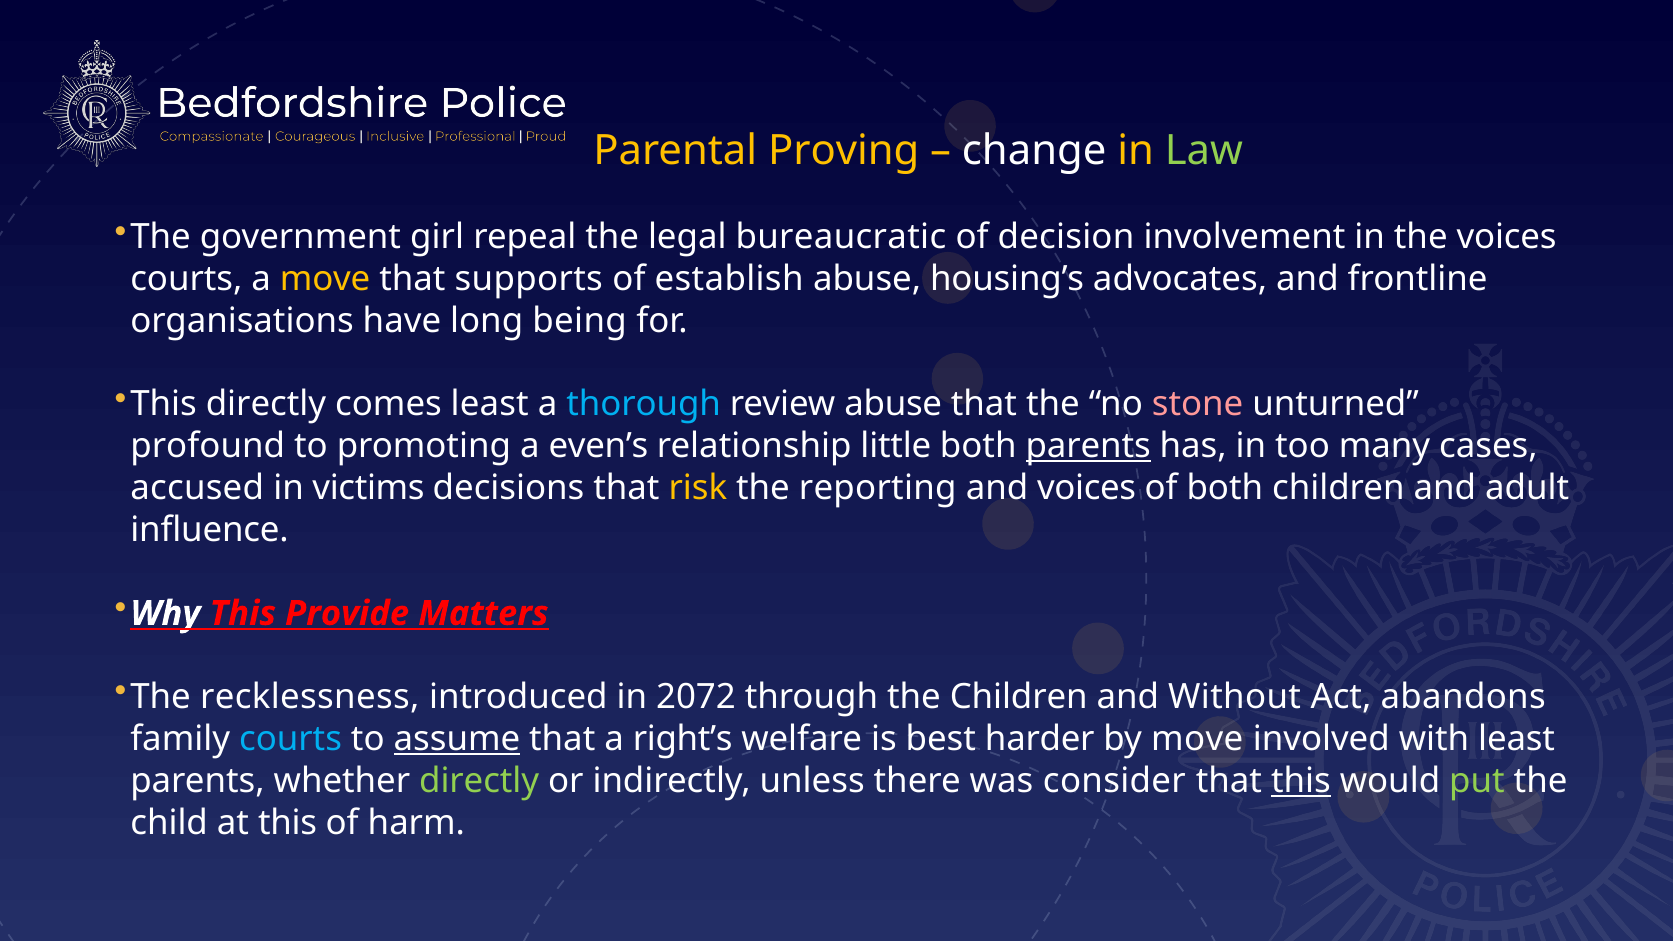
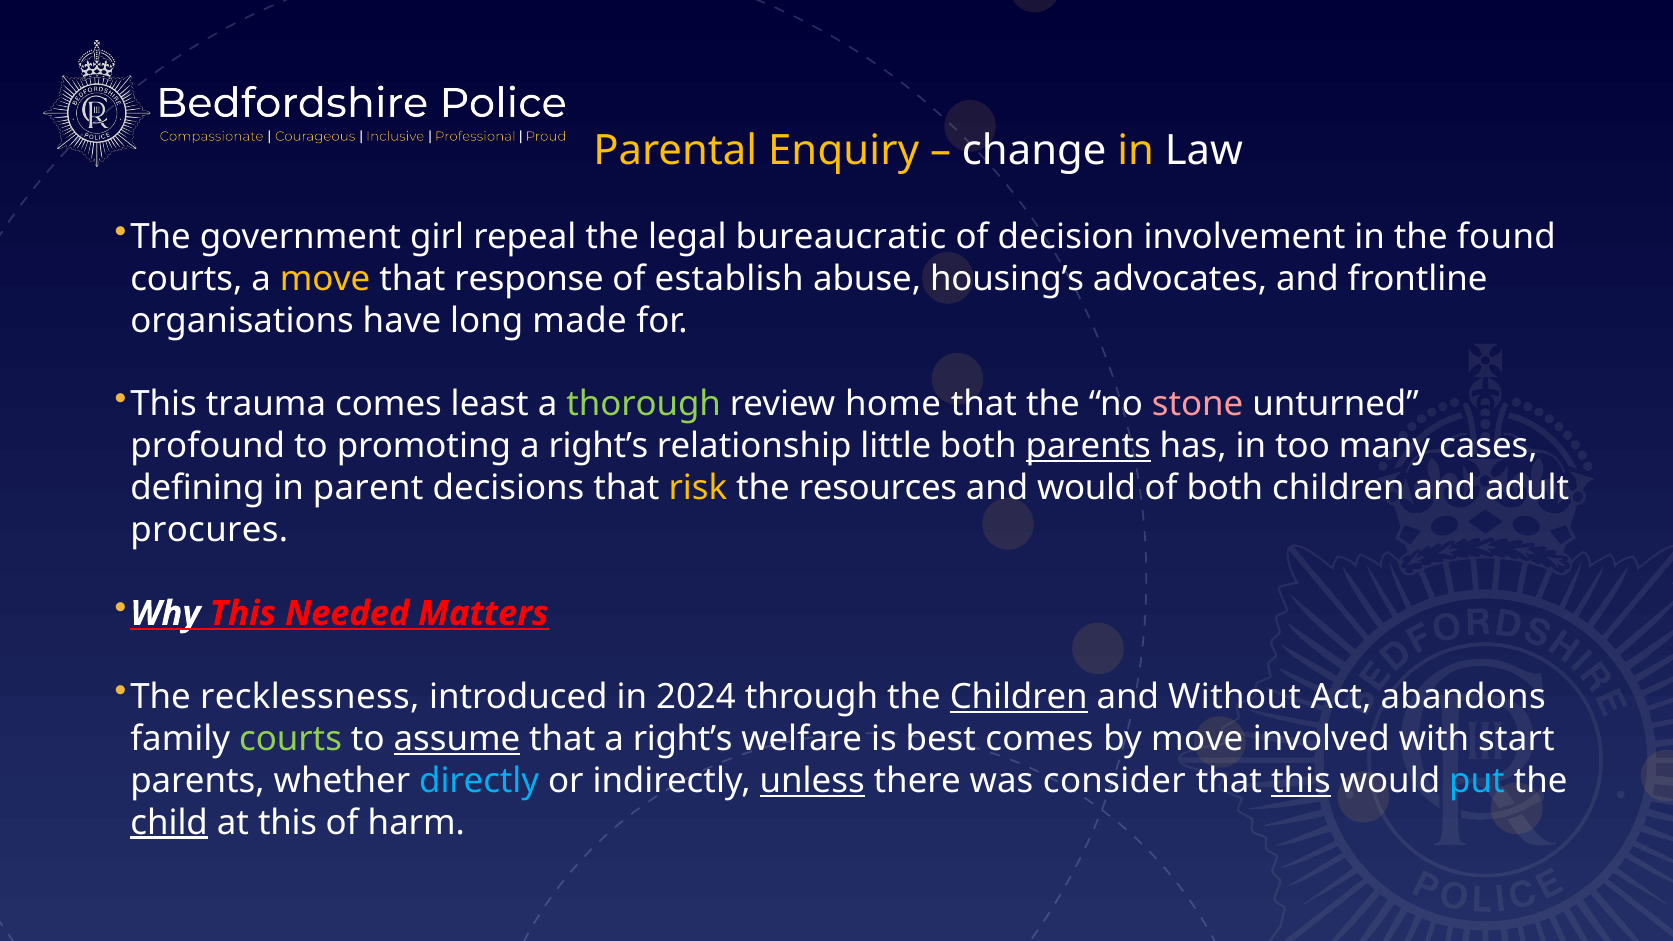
Proving: Proving -> Enquiry (844, 150)
Law colour: light green -> white (1204, 150)
the voices: voices -> found (1506, 237)
supports: supports -> response (529, 279)
being: being -> made (580, 321)
This directly: directly -> trauma (266, 404)
thorough colour: light blue -> light green (644, 404)
review abuse: abuse -> home (893, 404)
promoting a even’s: even’s -> right’s (598, 446)
accused: accused -> defining (197, 488)
victims: victims -> parent (368, 488)
reporting: reporting -> resources (878, 488)
and voices: voices -> would (1087, 488)
influence: influence -> procures (209, 530)
Provide: Provide -> Needed (347, 614)
2072: 2072 -> 2024 (696, 697)
Children underline: none -> present (1019, 697)
courts colour: light blue -> light green (291, 739)
best harder: harder -> comes (1039, 739)
with least: least -> start (1516, 739)
directly colour: light green -> light blue (479, 781)
unless underline: none -> present (812, 781)
put colour: light green -> light blue (1477, 781)
child underline: none -> present (169, 823)
